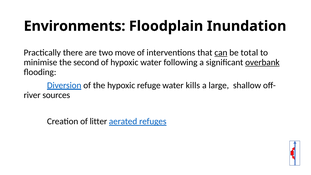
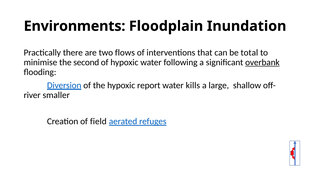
move: move -> flows (125, 53)
can underline: present -> none (221, 53)
refuge: refuge -> report (149, 85)
sources: sources -> smaller (56, 95)
litter: litter -> field (98, 121)
